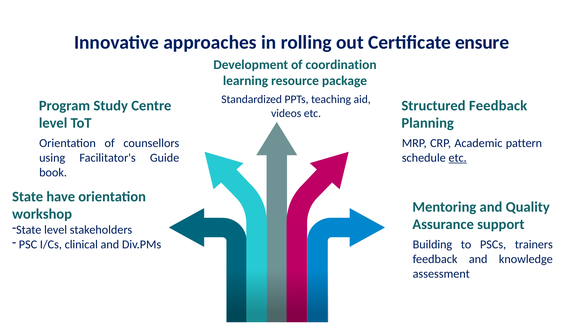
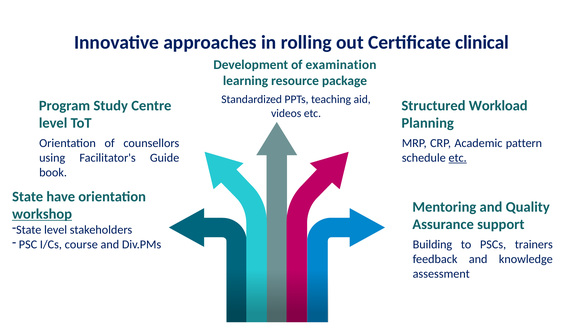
ensure: ensure -> clinical (482, 42)
coordination: coordination -> examination (341, 65)
Structured Feedback: Feedback -> Workload (498, 106)
workshop underline: none -> present (42, 214)
clinical: clinical -> course (81, 244)
